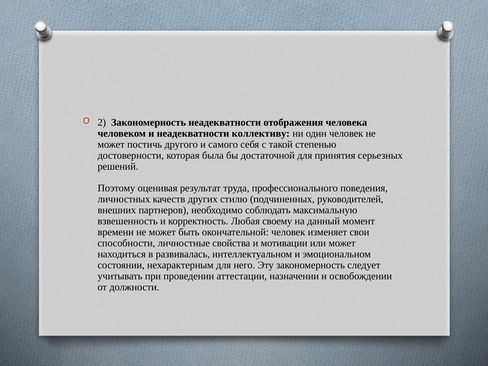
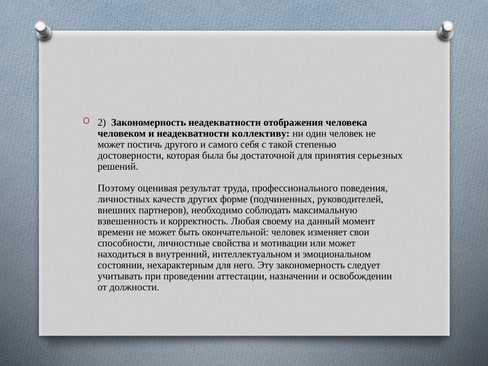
стилю: стилю -> форме (234, 199)
развивалась: развивалась -> внутренний (183, 254)
